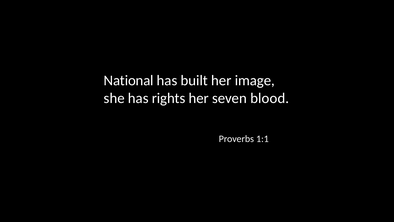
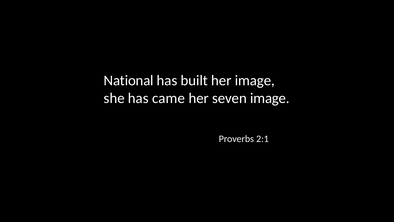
rights: rights -> came (168, 98)
seven blood: blood -> image (270, 98)
1:1: 1:1 -> 2:1 (262, 139)
